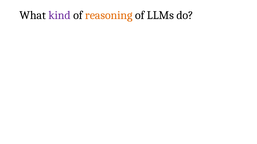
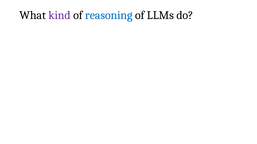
reasoning colour: orange -> blue (109, 15)
